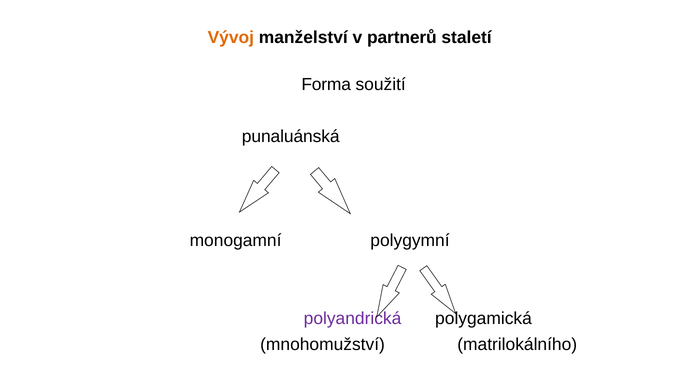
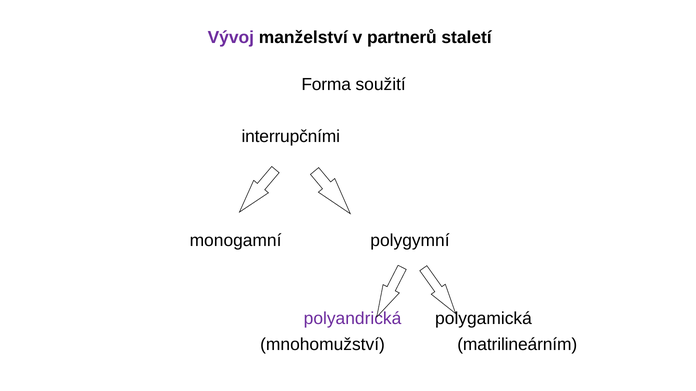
Vývoj colour: orange -> purple (231, 37)
punaluánská: punaluánská -> interrupčními (291, 137)
matrilokálního: matrilokálního -> matrilineárním (517, 345)
